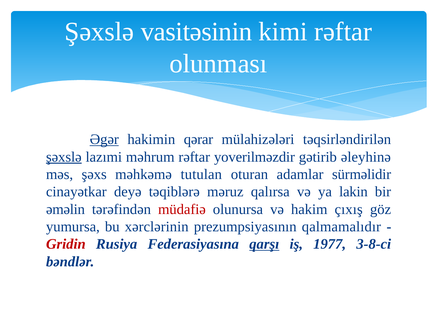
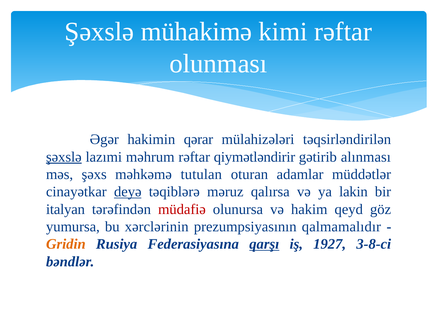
vasitəsinin: vasitəsinin -> mühakimə (196, 32)
Əgər underline: present -> none (104, 140)
yoverilməzdir: yoverilməzdir -> qiymətləndirir (255, 157)
əleyhinə: əleyhinə -> alınması (366, 157)
sürməlidir: sürməlidir -> müddətlər (362, 175)
deyə underline: none -> present (128, 192)
əməlin: əməlin -> italyan (65, 210)
çıxış: çıxış -> qeyd (349, 210)
Gridin colour: red -> orange (66, 245)
1977: 1977 -> 1927 (330, 245)
